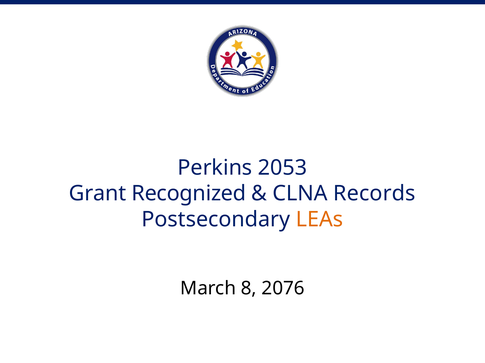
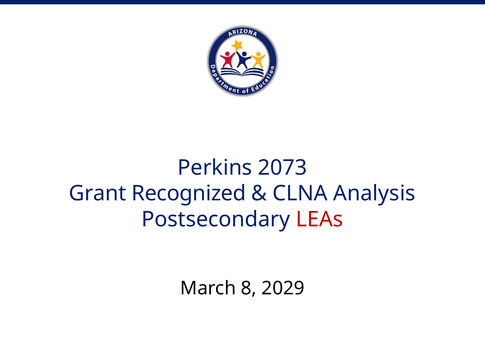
2053: 2053 -> 2073 (283, 168)
Records: Records -> Analysis (374, 194)
LEAs colour: orange -> red (320, 220)
2076: 2076 -> 2029 (283, 289)
